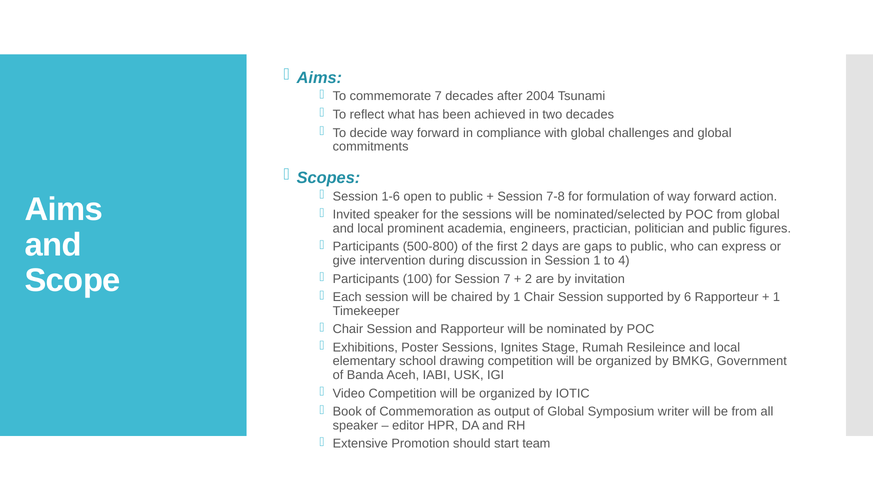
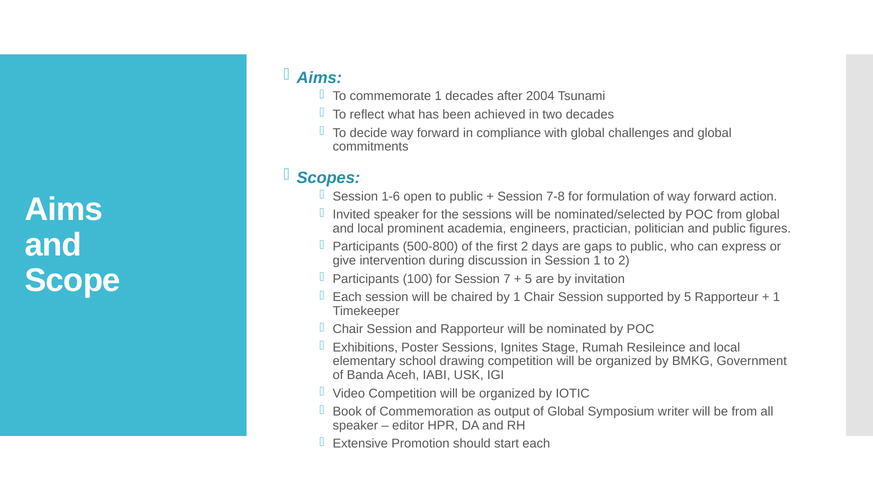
commemorate 7: 7 -> 1 (438, 96)
to 4: 4 -> 2 (624, 261)
2: 2 -> 5 (529, 279)
by 6: 6 -> 5 (688, 297)
start team: team -> each (536, 444)
